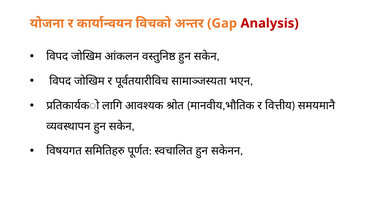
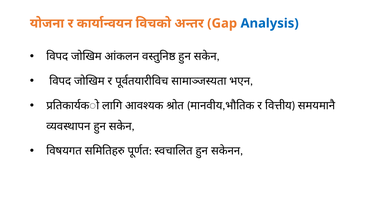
Analysis colour: red -> blue (270, 23)
